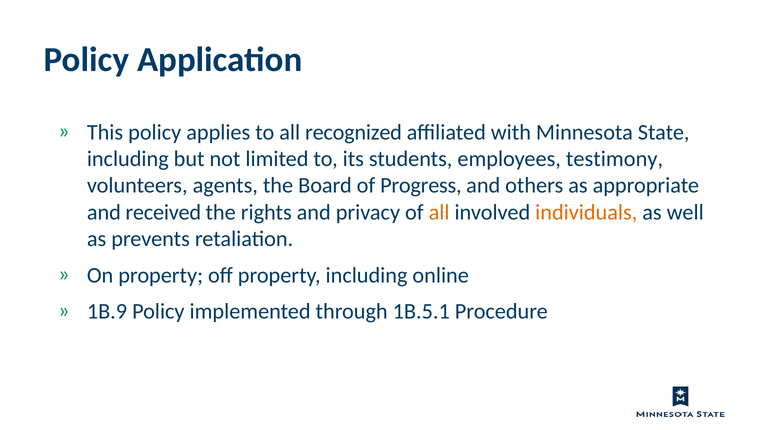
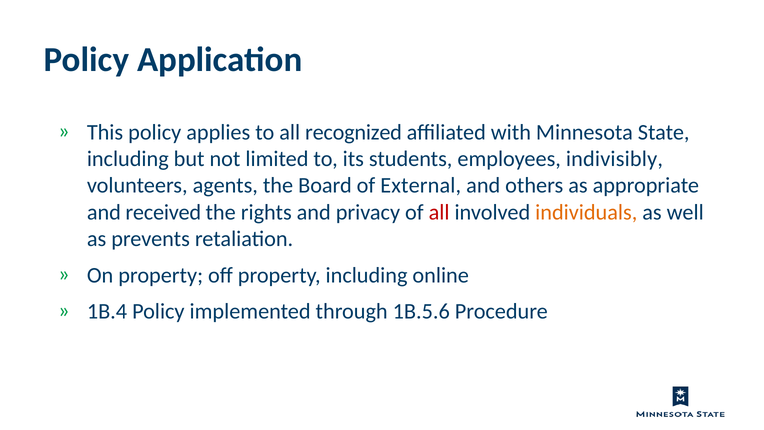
testimony: testimony -> indivisibly (614, 159)
Progress: Progress -> External (421, 186)
all colour: orange -> red (439, 212)
1B.9: 1B.9 -> 1B.4 (107, 311)
1B.5.1: 1B.5.1 -> 1B.5.6 (421, 311)
